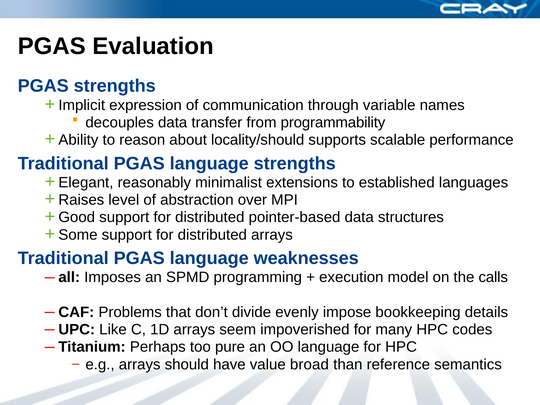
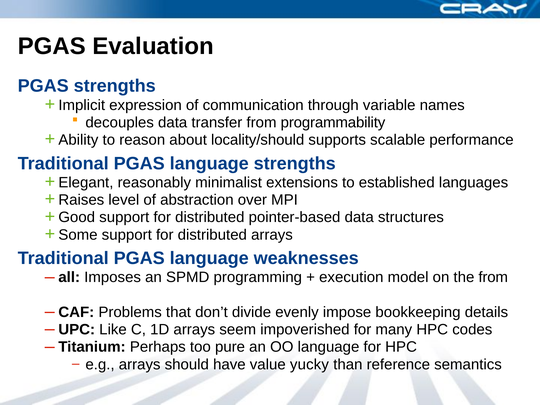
the calls: calls -> from (493, 277)
broad: broad -> yucky (309, 364)
